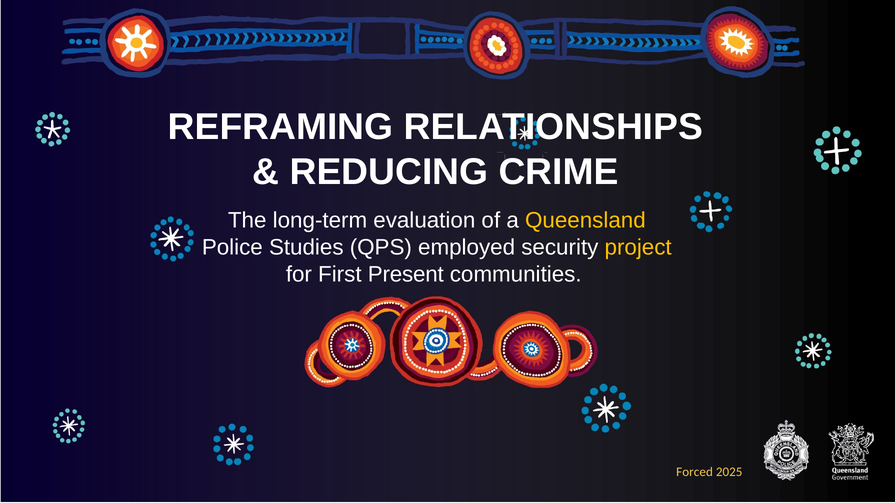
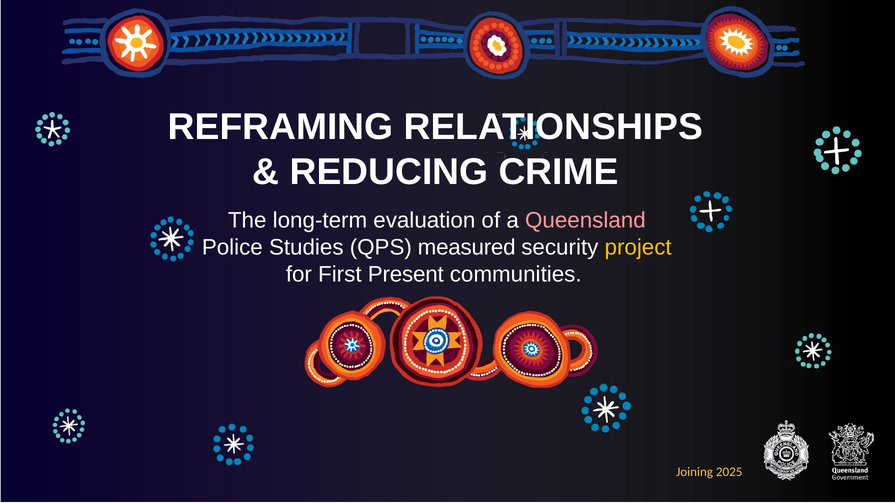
Queensland colour: yellow -> pink (585, 221)
employed: employed -> measured (467, 248)
Forced: Forced -> Joining (695, 472)
